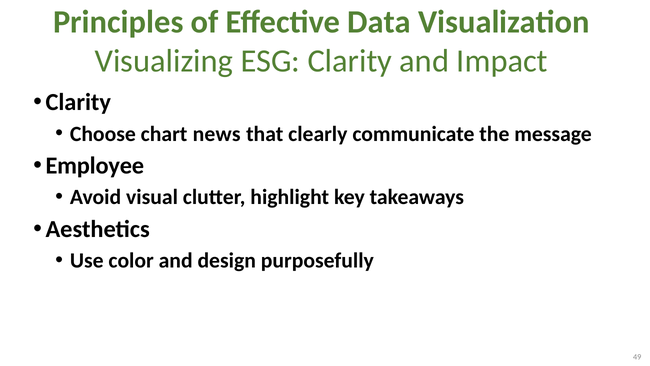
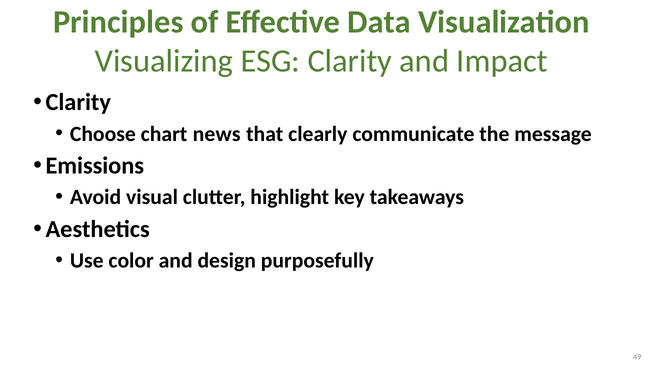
Employee: Employee -> Emissions (95, 166)
